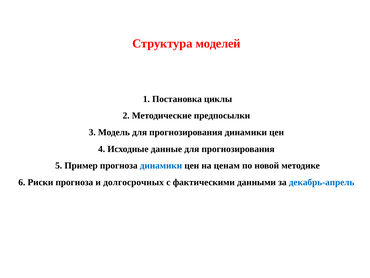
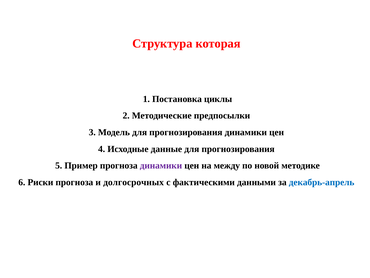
моделей: моделей -> которая (218, 43)
динамики colour: blue -> purple (161, 165)
ценам: ценам -> между (227, 165)
